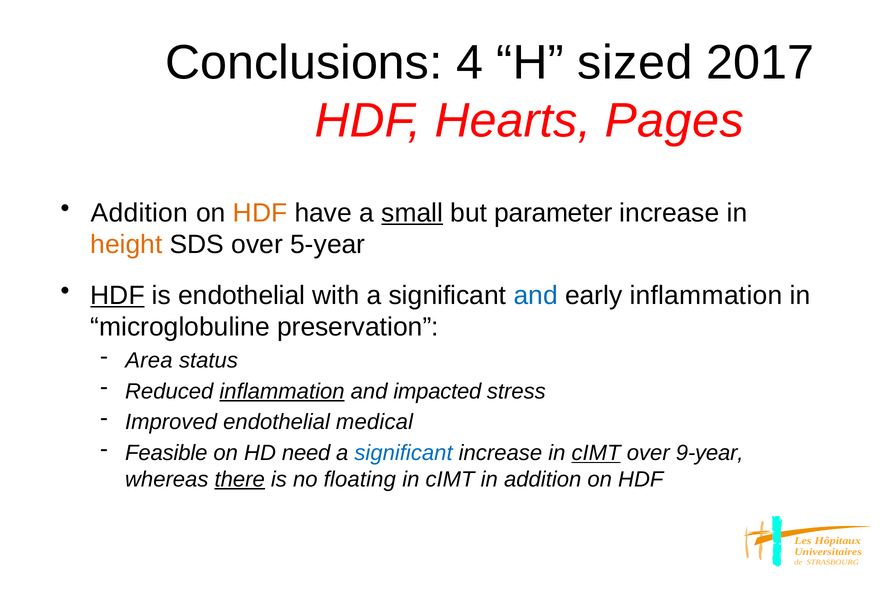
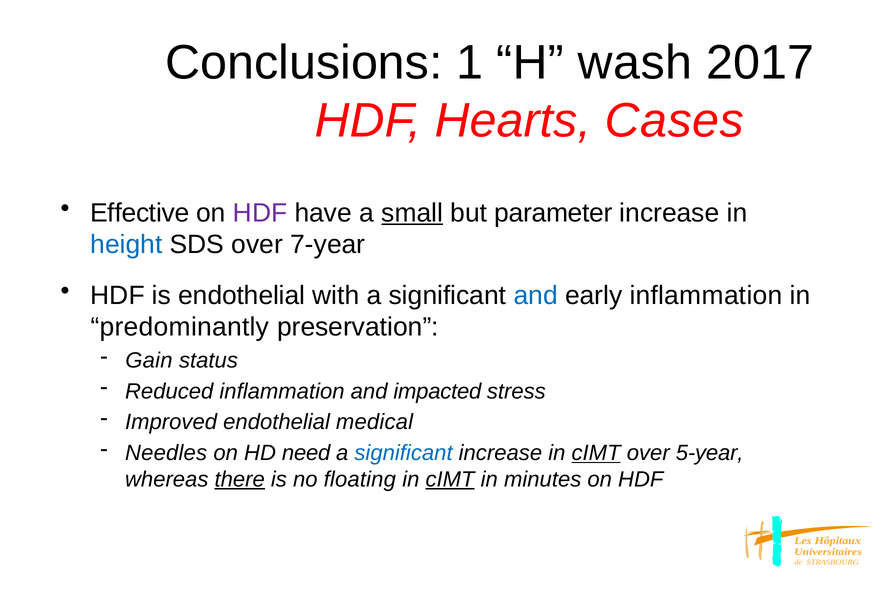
4: 4 -> 1 (470, 63)
sized: sized -> wash (635, 63)
Pages: Pages -> Cases (674, 121)
Addition: Addition -> Effective (140, 213)
HDF colour: orange -> purple (260, 213)
height colour: orange -> blue (126, 245)
5-year: 5-year -> 7-year (328, 245)
HDF underline: present -> none (118, 296)
microglobuline: microglobuline -> predominantly (180, 327)
Area: Area -> Gain (149, 361)
inflammation underline: present -> none (282, 391)
Feasible: Feasible -> Needles (166, 453)
9-year: 9-year -> 5-year (710, 453)
cIMT underline: none -> present (450, 480)
in addition: addition -> minutes (543, 480)
